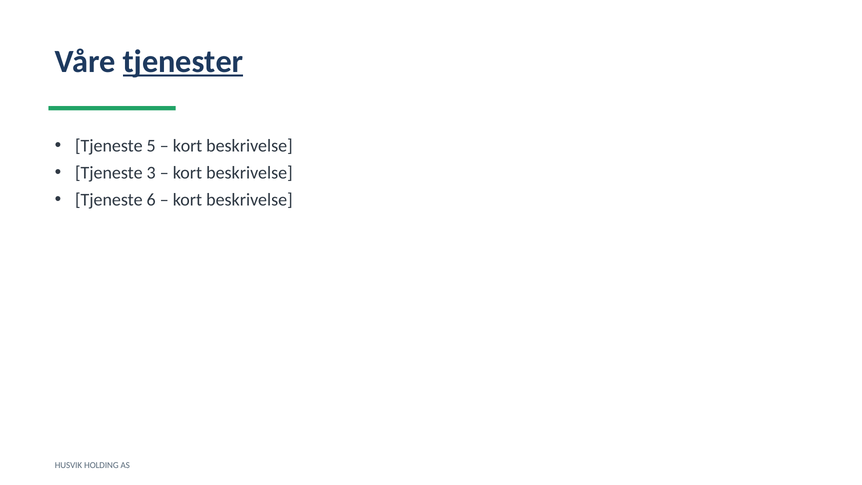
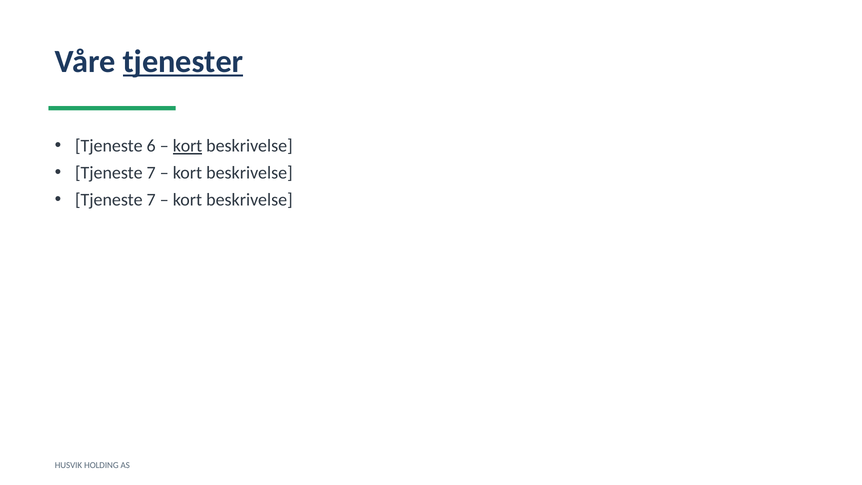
5: 5 -> 6 (151, 146)
kort underline: none -> present (188, 146)
3: 3 -> 7 (151, 173)
6: 6 -> 7 (151, 200)
